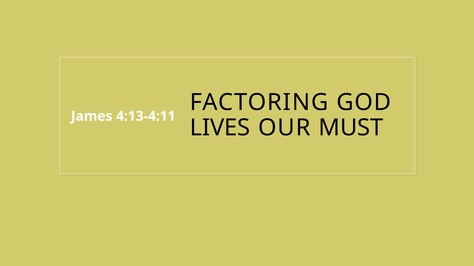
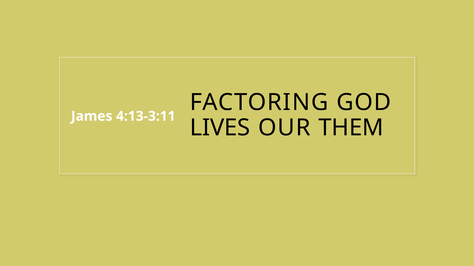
4:13-4:11: 4:13-4:11 -> 4:13-3:11 (146, 116)
MUST: MUST -> THEM (351, 128)
